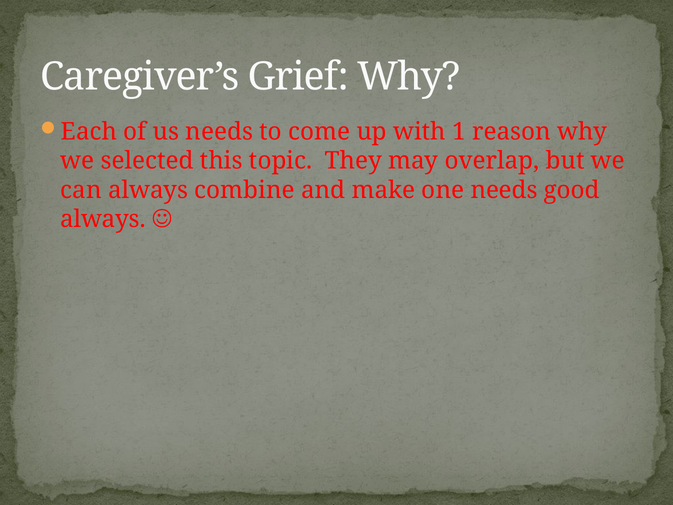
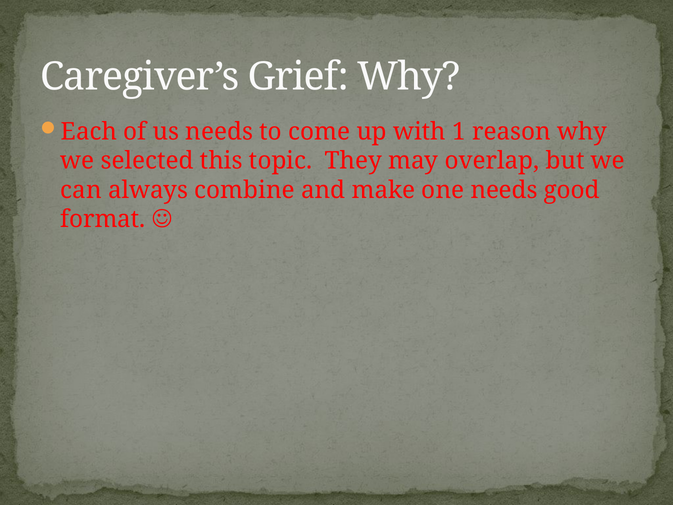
always: always -> format (103, 219)
